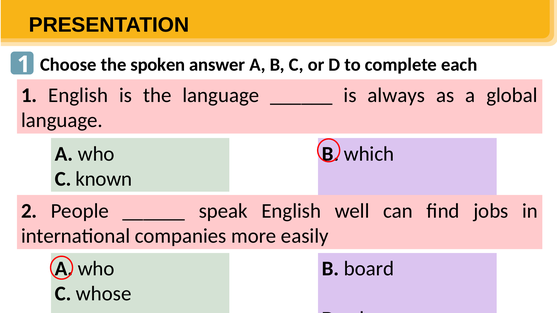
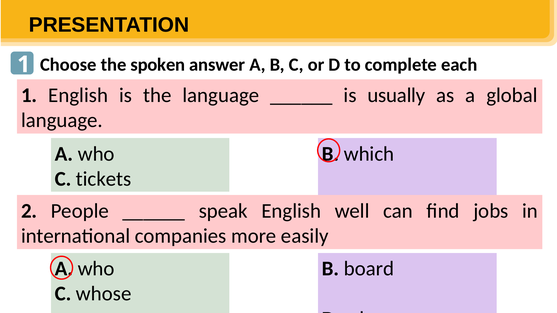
always: always -> usually (396, 95)
known: known -> tickets (104, 179)
